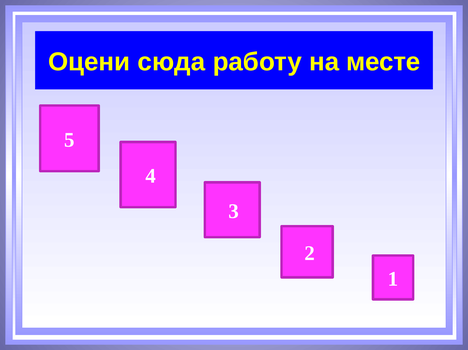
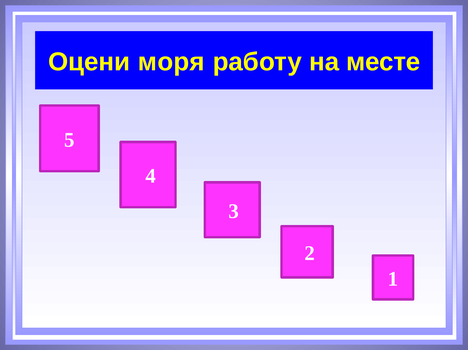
сюда: сюда -> моря (171, 62)
